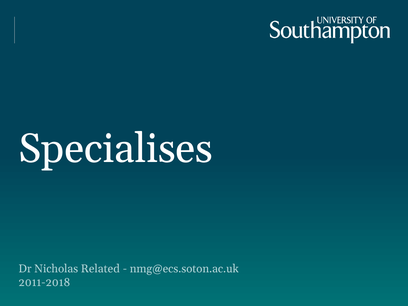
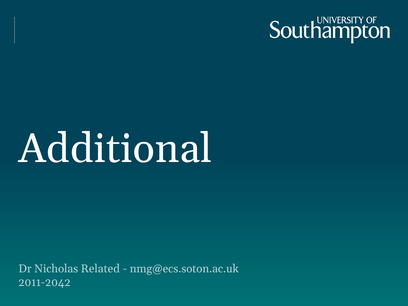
Specialises: Specialises -> Additional (115, 149)
2011-2018: 2011-2018 -> 2011-2042 (44, 282)
